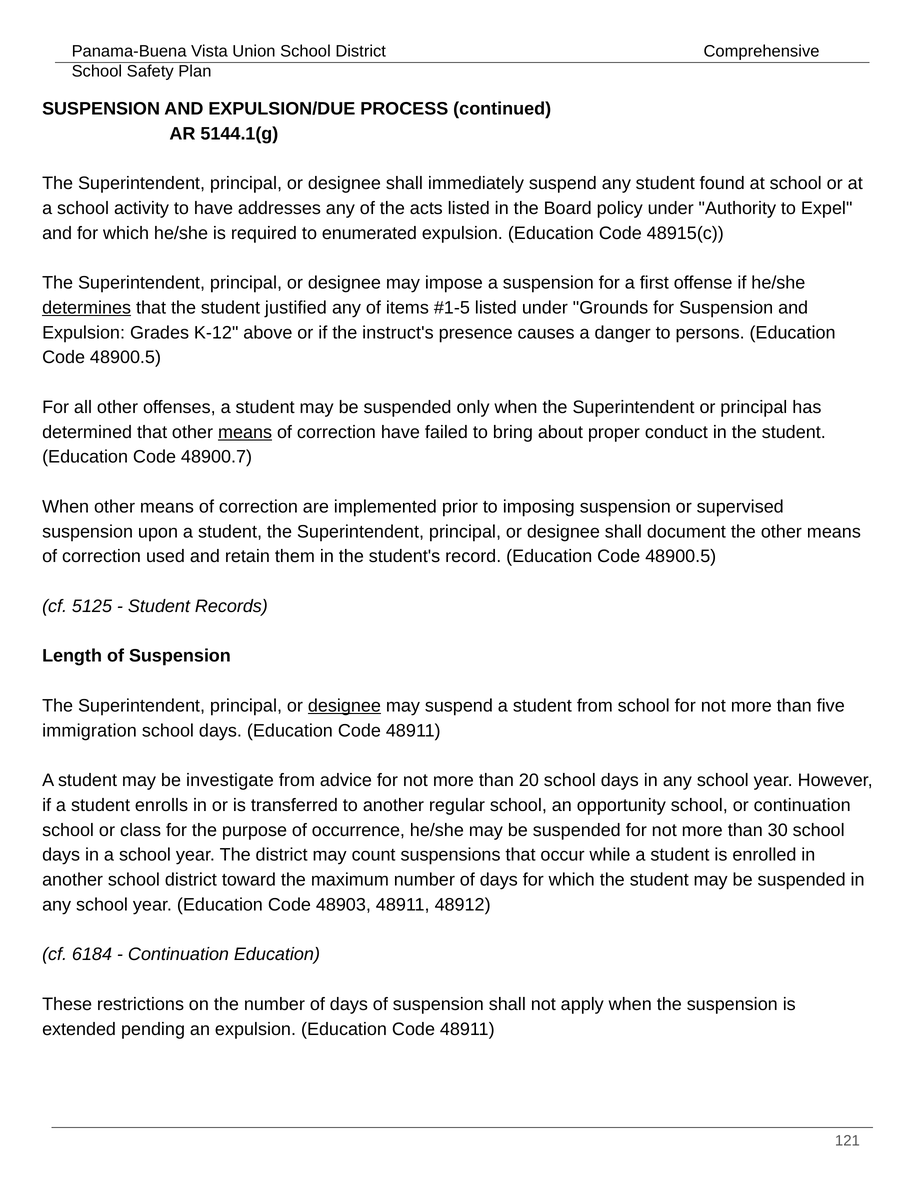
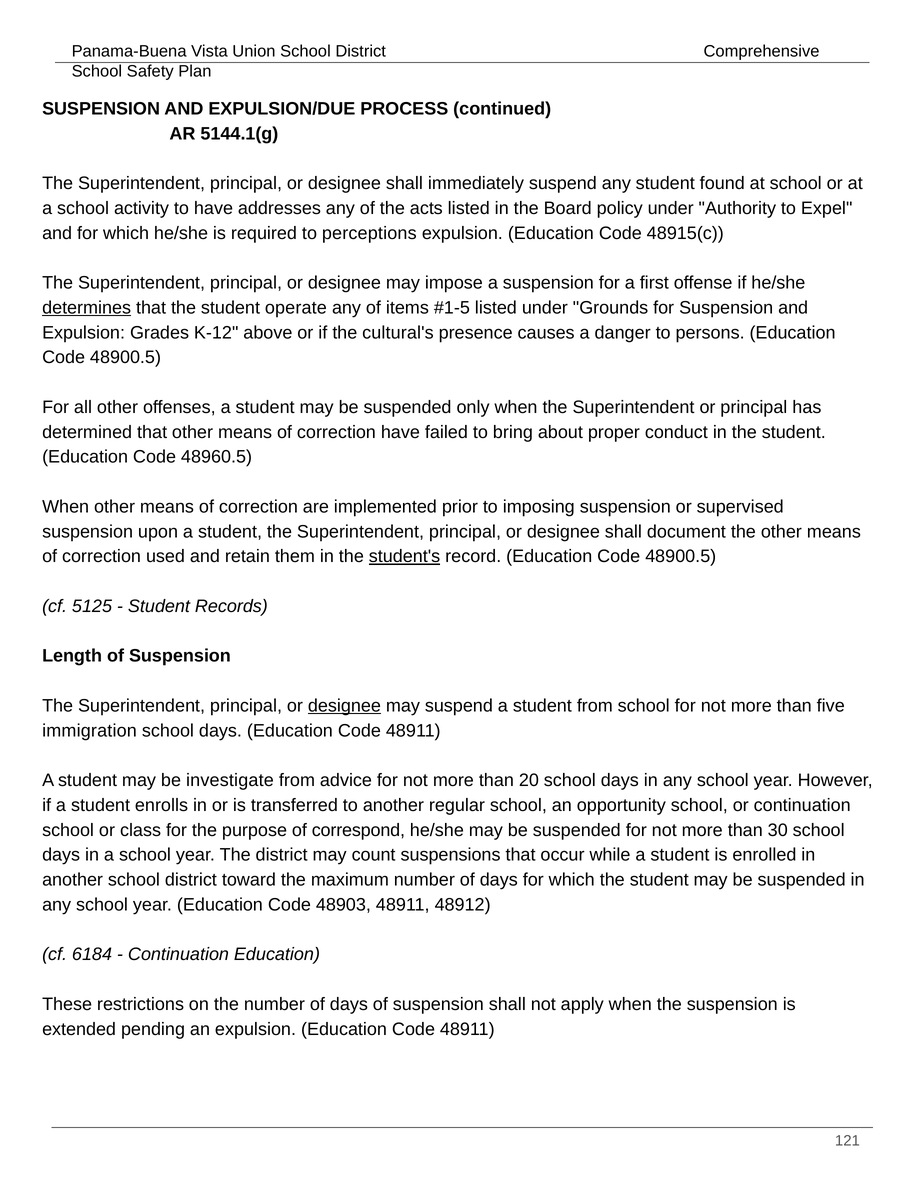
enumerated: enumerated -> perceptions (369, 233)
justified: justified -> operate (296, 308)
instruct's: instruct's -> cultural's (398, 332)
means underline: present -> none (245, 432)
48900.7: 48900.7 -> 48960.5 (217, 457)
student's underline: none -> present (405, 556)
occurrence: occurrence -> correspond (358, 830)
